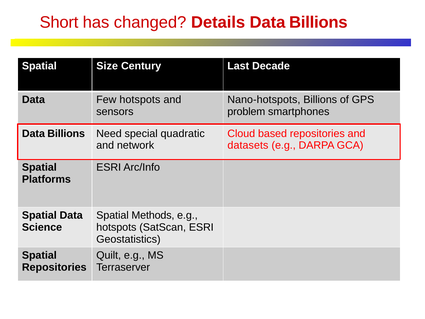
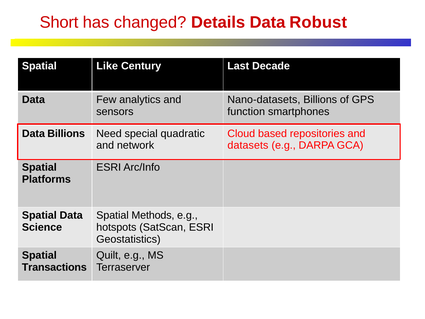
Billions: Billions -> Robust (318, 22)
Size: Size -> Like (107, 66)
Few hotspots: hotspots -> analytics (140, 100)
Nano-hotspots: Nano-hotspots -> Nano-datasets (264, 100)
problem: problem -> function (246, 112)
Repositories: Repositories -> Transactions (54, 267)
